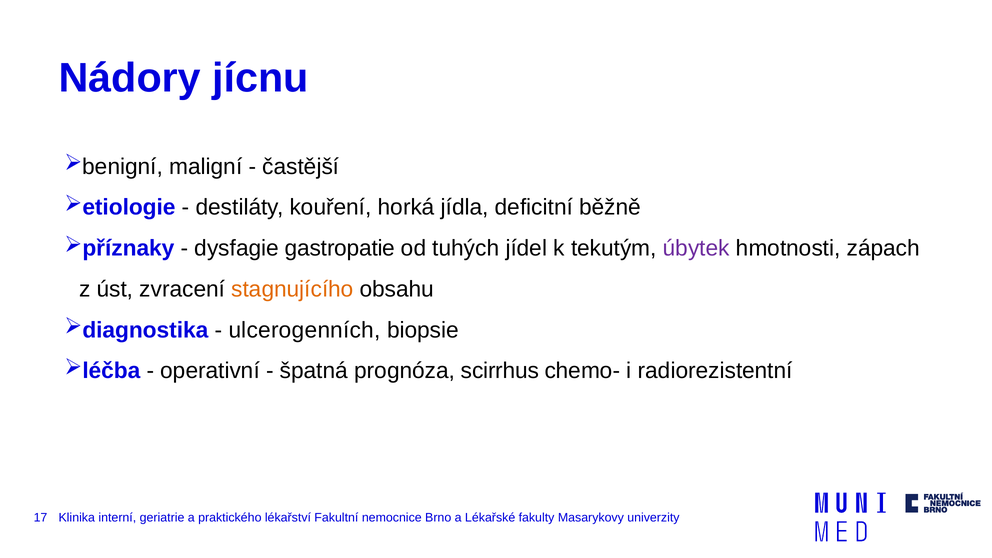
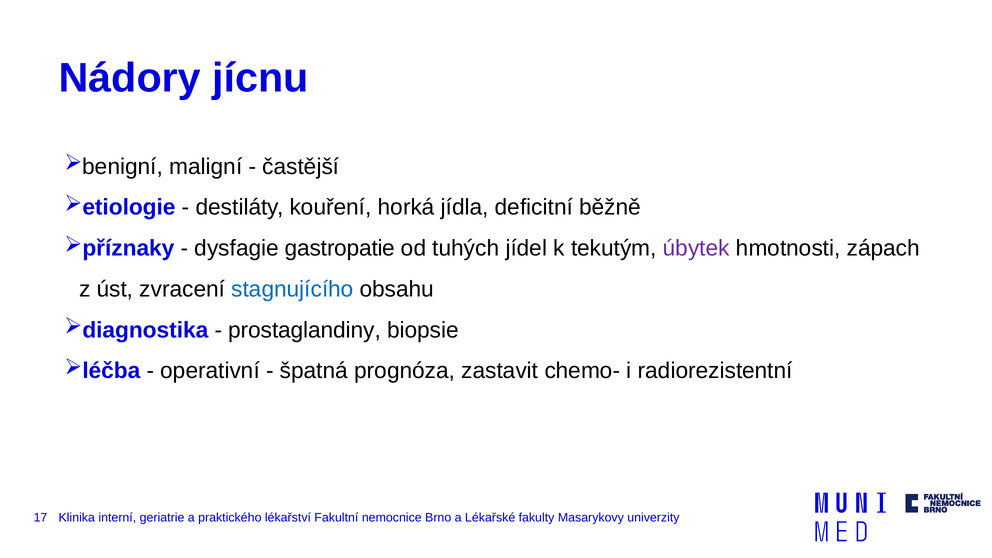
stagnujícího colour: orange -> blue (292, 289)
ulcerogenních: ulcerogenních -> prostaglandiny (305, 330)
scirrhus: scirrhus -> zastavit (500, 371)
